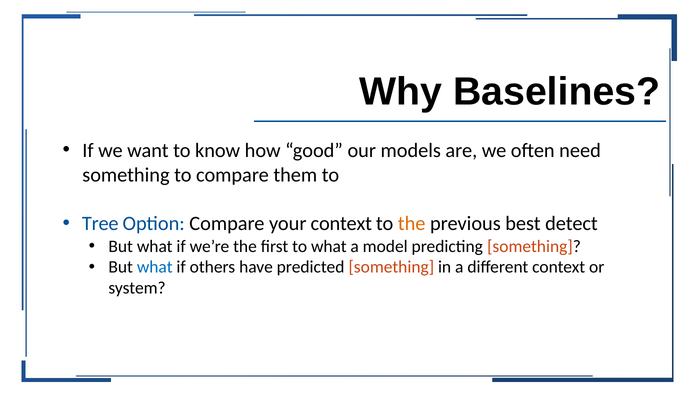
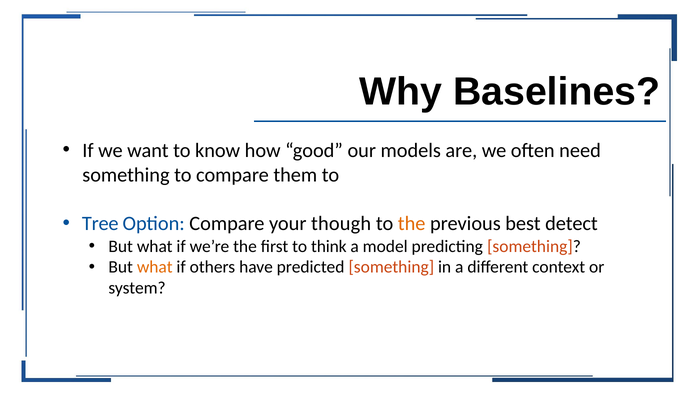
your context: context -> though (341, 224)
to what: what -> think (329, 246)
what colour: blue -> orange (155, 267)
